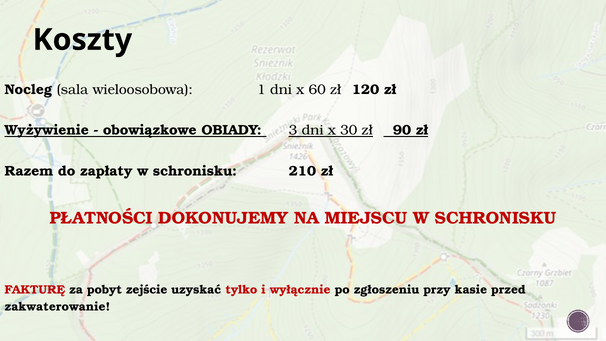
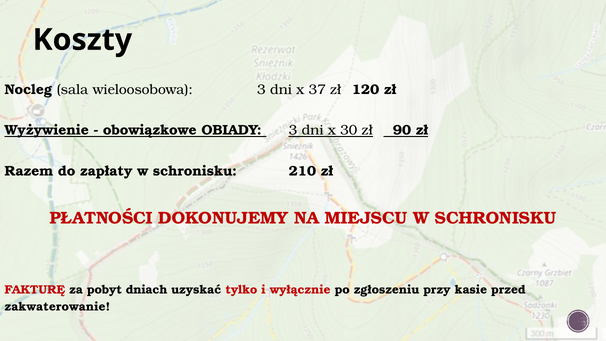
wieloosobowa 1: 1 -> 3 (261, 89)
60: 60 -> 37 (317, 89)
zejście: zejście -> dniach (147, 289)
